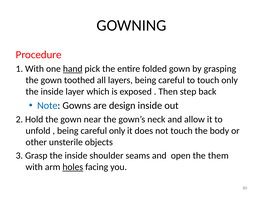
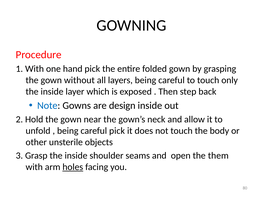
hand underline: present -> none (73, 69)
toothed: toothed -> without (79, 80)
careful only: only -> pick (117, 131)
